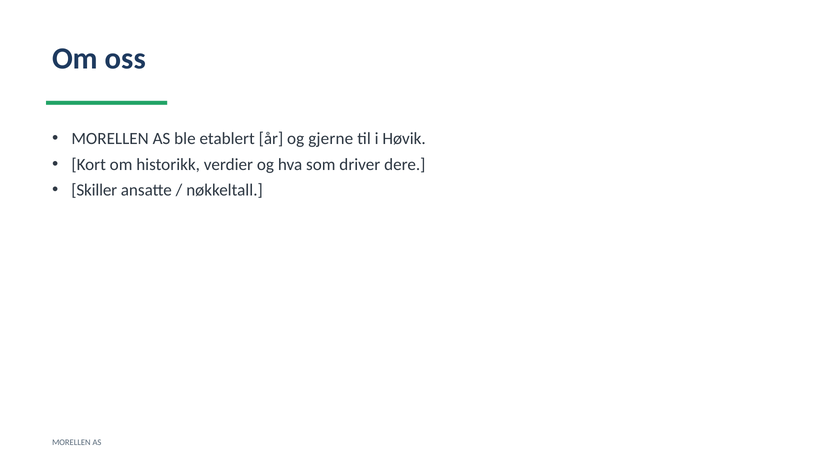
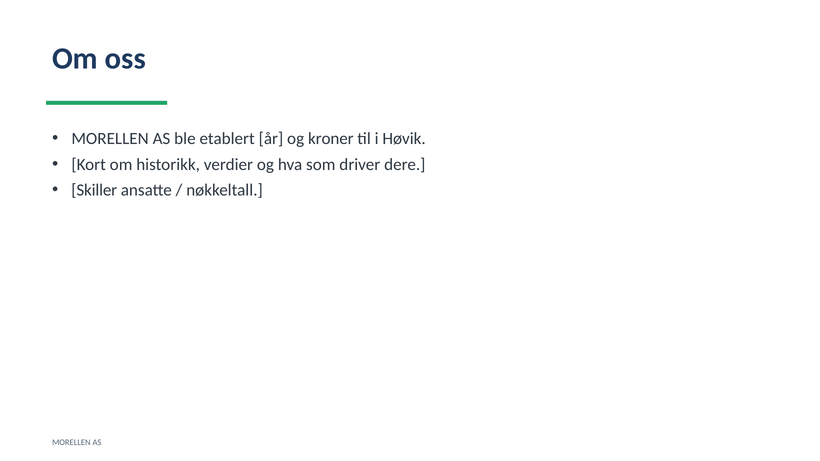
gjerne: gjerne -> kroner (331, 139)
